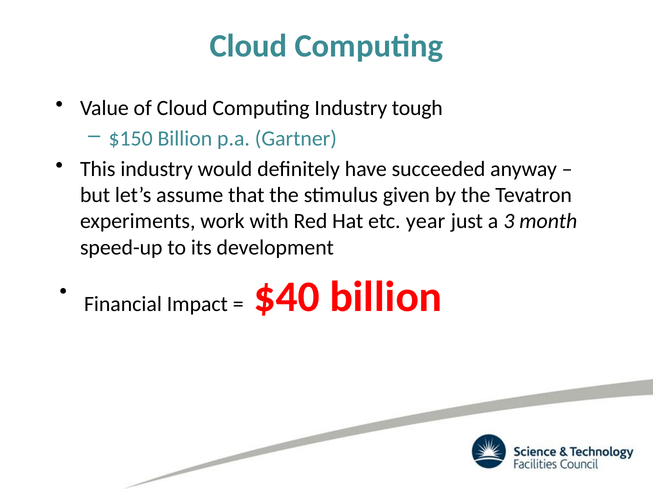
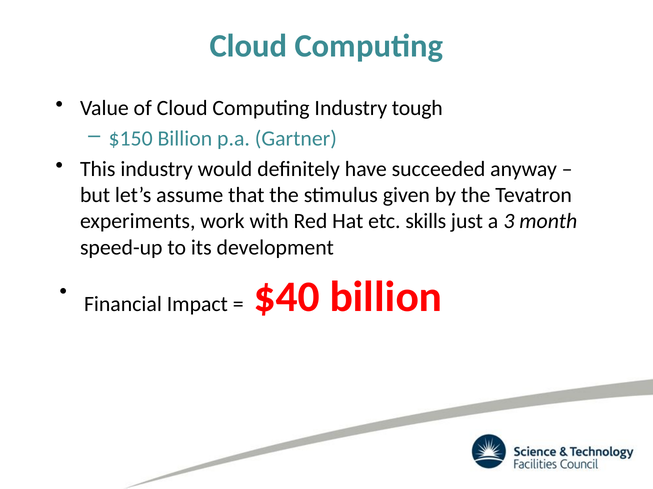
year: year -> skills (426, 222)
